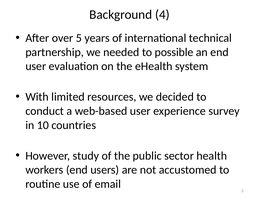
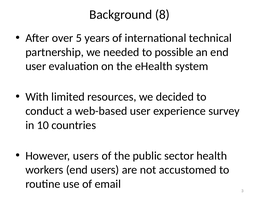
4: 4 -> 8 (162, 15)
However study: study -> users (86, 156)
